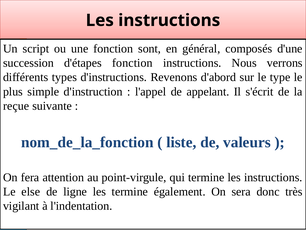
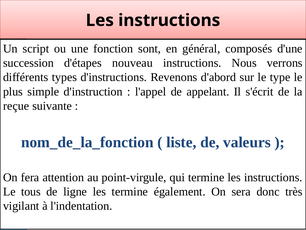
d'étapes fonction: fonction -> nouveau (132, 63)
else: else -> tous (31, 191)
